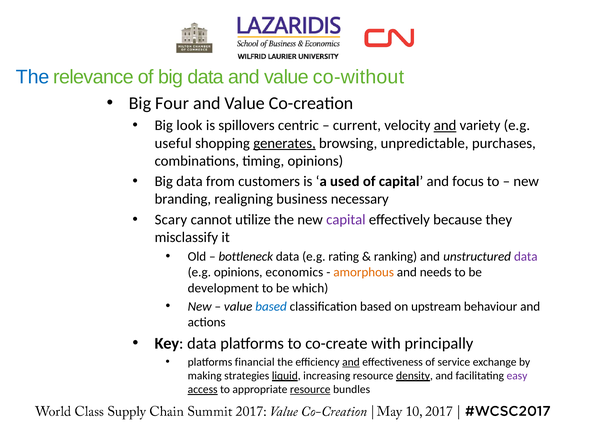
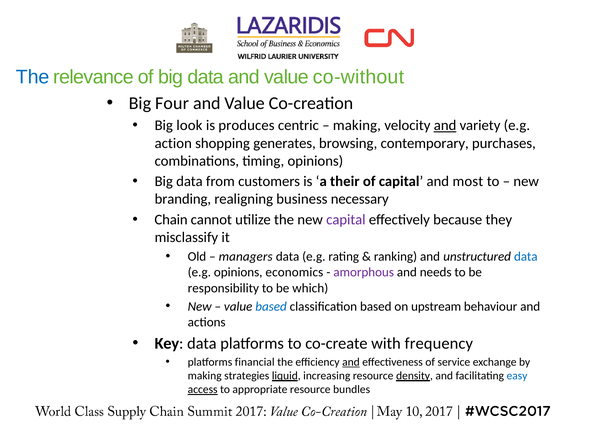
spillovers: spillovers -> produces (246, 125)
current: current -> making (357, 125)
useful: useful -> action (173, 143)
generates underline: present -> none (285, 143)
unpredictable: unpredictable -> contemporary (425, 143)
used: used -> their (345, 181)
focus: focus -> most (468, 181)
Scary: Scary -> Chain (171, 220)
bottleneck: bottleneck -> managers (246, 256)
data colour: purple -> blue (526, 256)
amorphous colour: orange -> purple (364, 272)
development: development -> responsibility (223, 288)
principally: principally -> frequency (439, 343)
easy colour: purple -> blue (517, 375)
resource underline: present -> none (310, 389)
